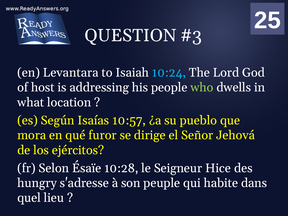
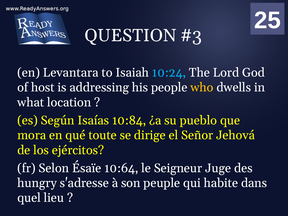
who colour: light green -> yellow (202, 87)
10:57: 10:57 -> 10:84 (129, 120)
furor: furor -> toute (103, 135)
10:28: 10:28 -> 10:64 (121, 168)
Hice: Hice -> Juge (218, 168)
